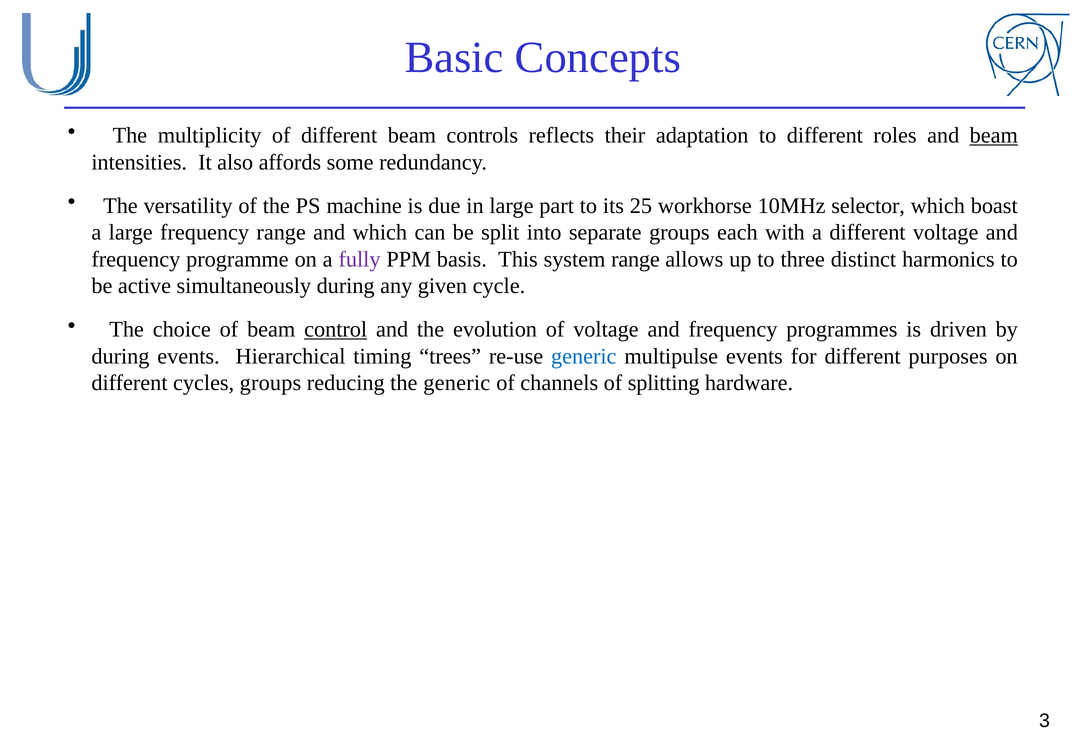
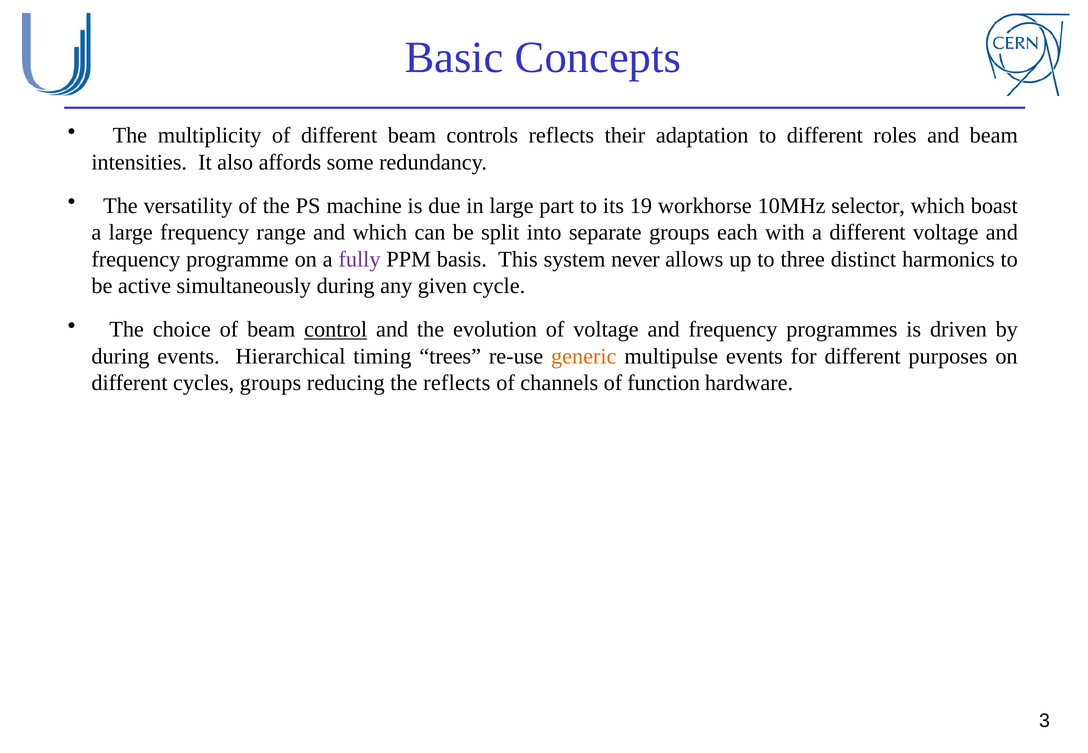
beam underline: present -> none (994, 135)
25: 25 -> 19 (641, 206)
system range: range -> never (635, 259)
generic colour: blue -> orange (584, 356)
the generic: generic -> reflects (457, 383)
splitting: splitting -> function (664, 383)
